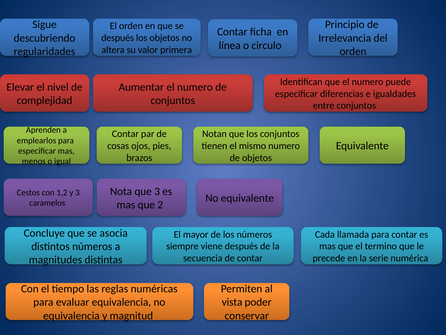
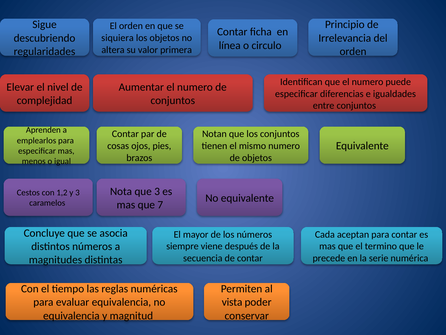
después: después -> siquiera (118, 38)
2: 2 -> 7 (160, 204)
llamada: llamada -> aceptan (353, 234)
